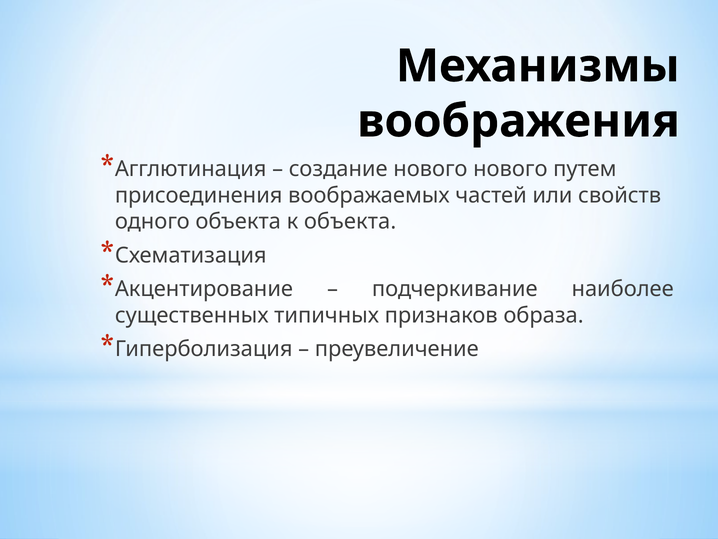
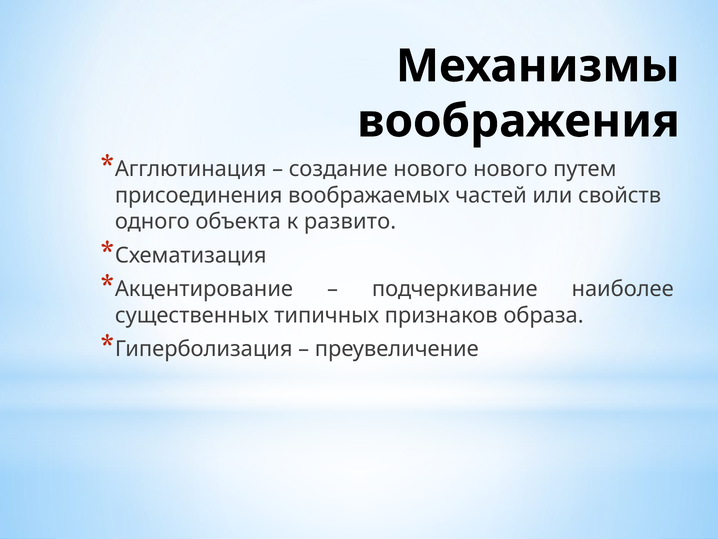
к объекта: объекта -> развито (350, 221)
